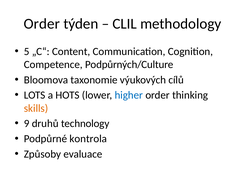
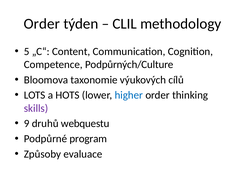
skills colour: orange -> purple (36, 108)
technology: technology -> webquestu (85, 123)
kontrola: kontrola -> program (88, 139)
